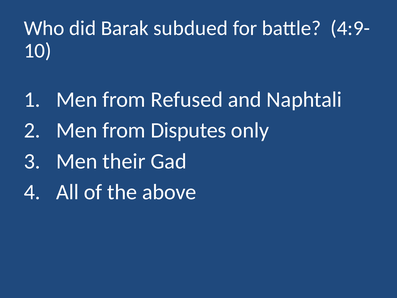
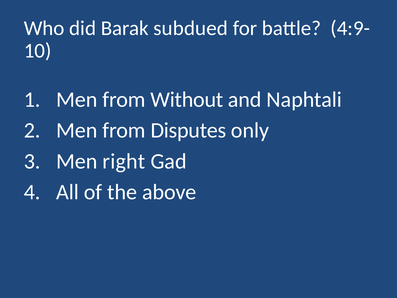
Refused: Refused -> Without (187, 99)
their: their -> right (124, 161)
